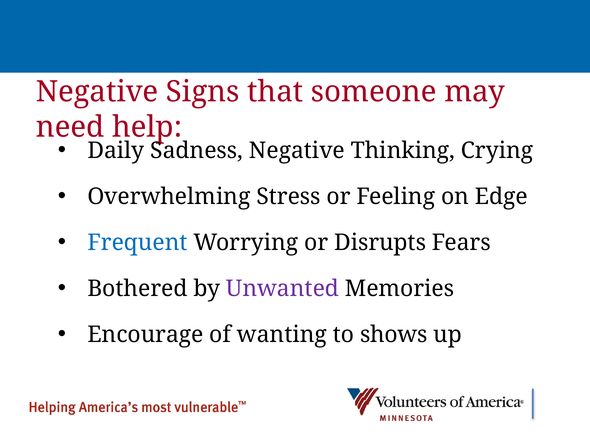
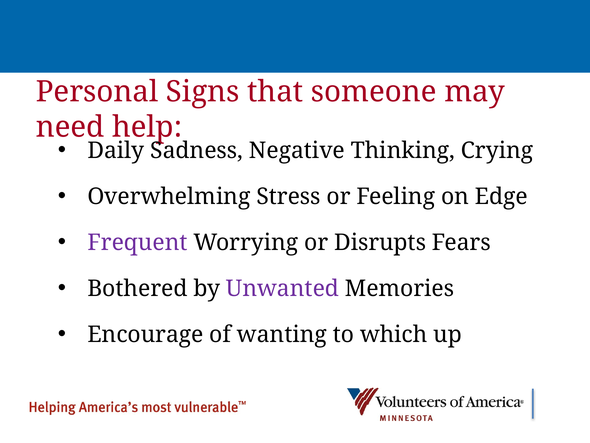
Negative: Negative -> Personal (97, 92)
Frequent colour: blue -> purple (137, 242)
shows: shows -> which (394, 334)
